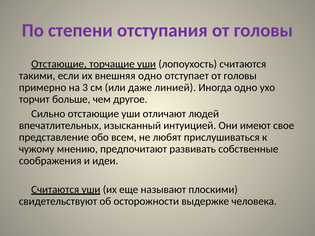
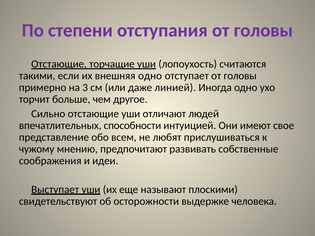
изысканный: изысканный -> способности (132, 126)
Считаются: Считаются -> Выступает (55, 190)
